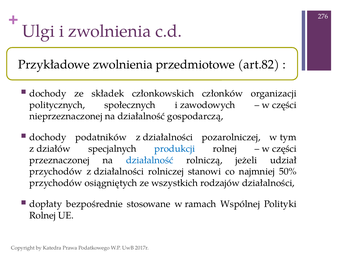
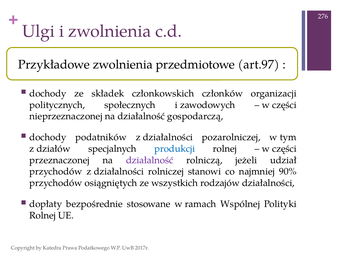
art.82: art.82 -> art.97 (259, 64)
działalność colour: blue -> purple (150, 160)
50%: 50% -> 90% (288, 171)
